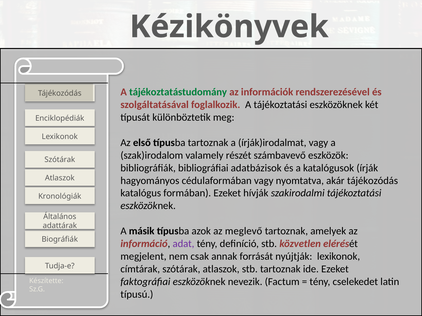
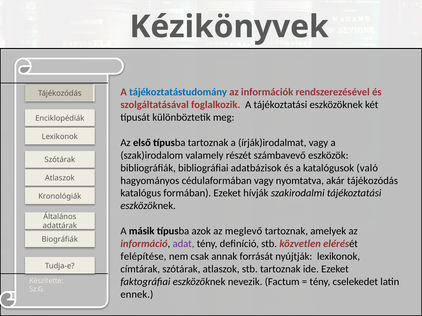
tájékoztatástudomány colour: green -> blue (178, 92)
írják: írják -> való (367, 168)
megjelent: megjelent -> felépítése (143, 257)
típusú: típusú -> ennek (137, 295)
